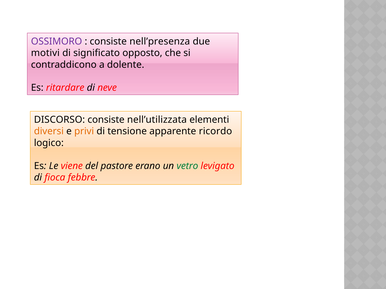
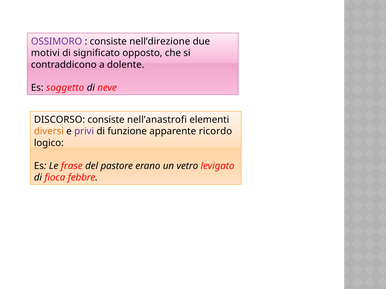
nell’presenza: nell’presenza -> nell’direzione (160, 42)
ritardare: ritardare -> soggetto (65, 88)
nell’utilizzata: nell’utilizzata -> nell’anastrofi (157, 120)
privi colour: orange -> purple (84, 132)
tensione: tensione -> funzione (127, 132)
viene: viene -> frase (72, 166)
vetro colour: green -> black (187, 166)
